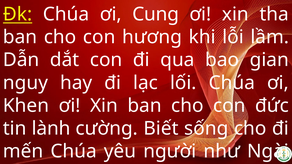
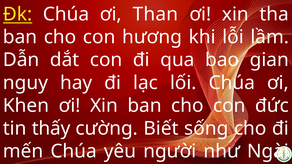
Cung: Cung -> Than (155, 14)
lành: lành -> thấy (51, 129)
